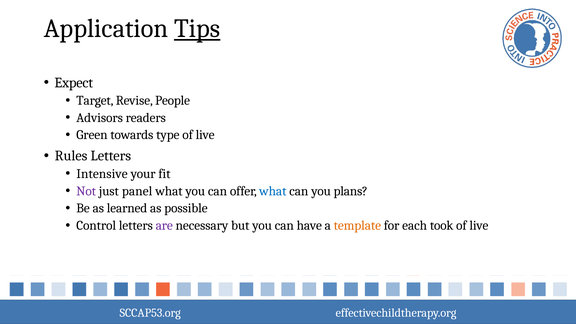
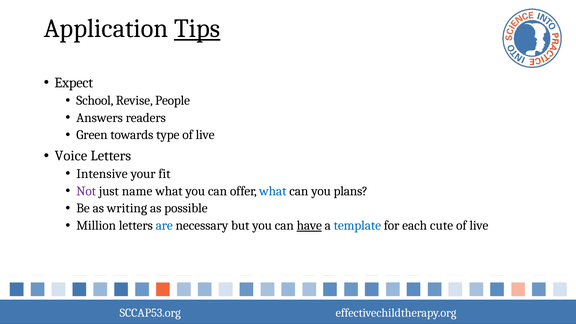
Target: Target -> School (95, 100)
Advisors: Advisors -> Answers (100, 118)
Rules: Rules -> Voice (71, 156)
panel: panel -> name (137, 191)
learned: learned -> writing (127, 208)
Control: Control -> Million (96, 226)
are colour: purple -> blue (164, 226)
have underline: none -> present (309, 226)
template colour: orange -> blue (357, 226)
took: took -> cute (442, 226)
